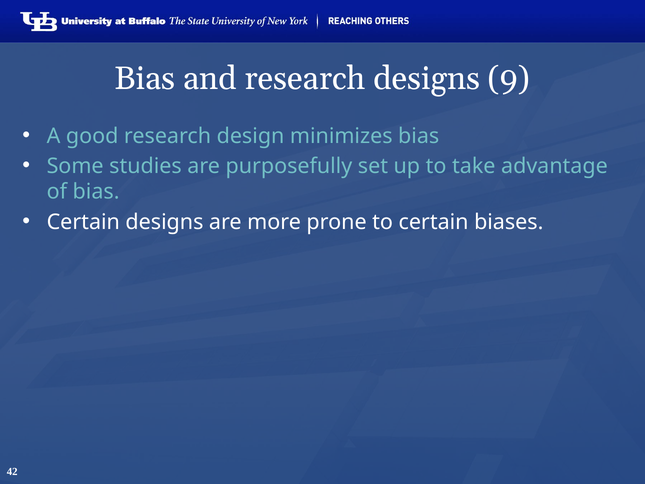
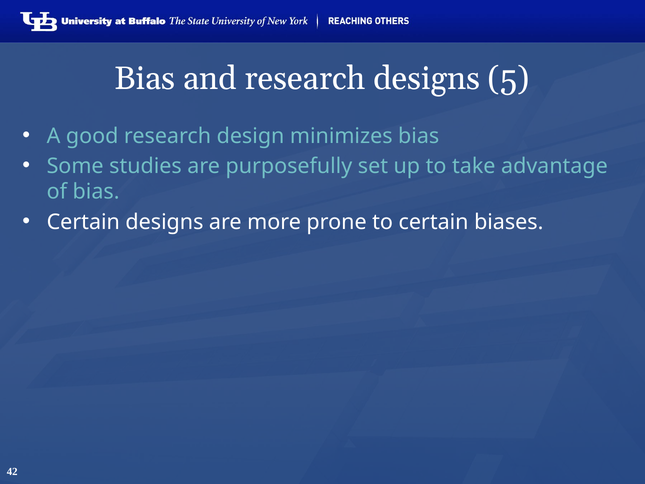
9: 9 -> 5 (509, 79)
